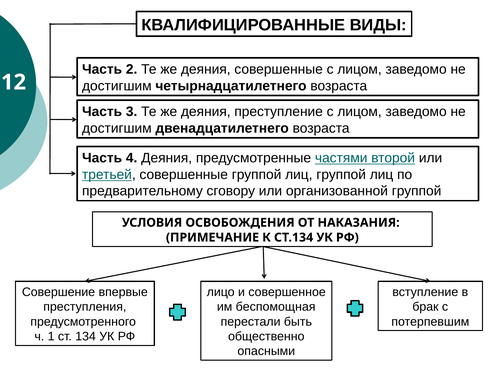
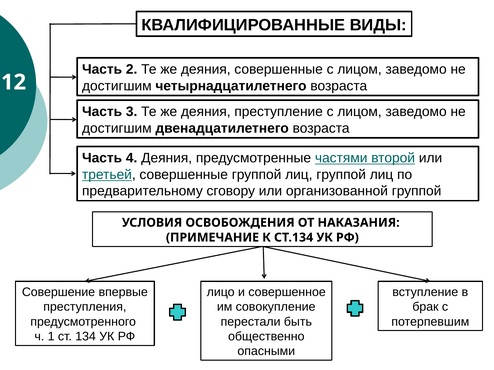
беспомощная: беспомощная -> совокупление (276, 307)
